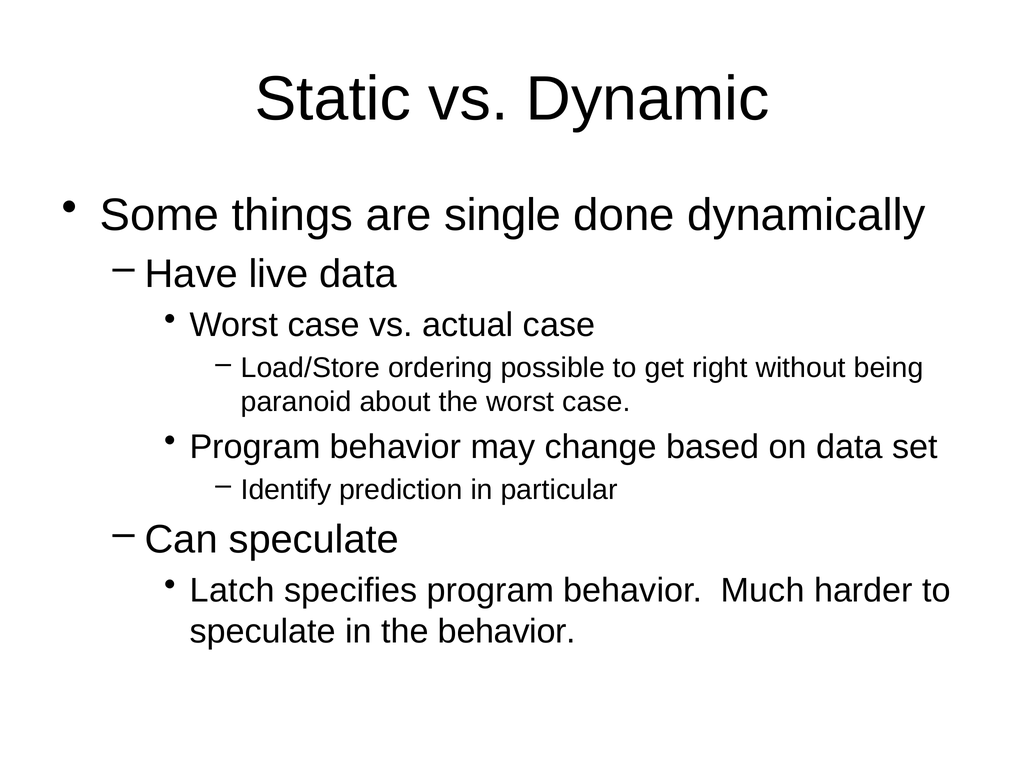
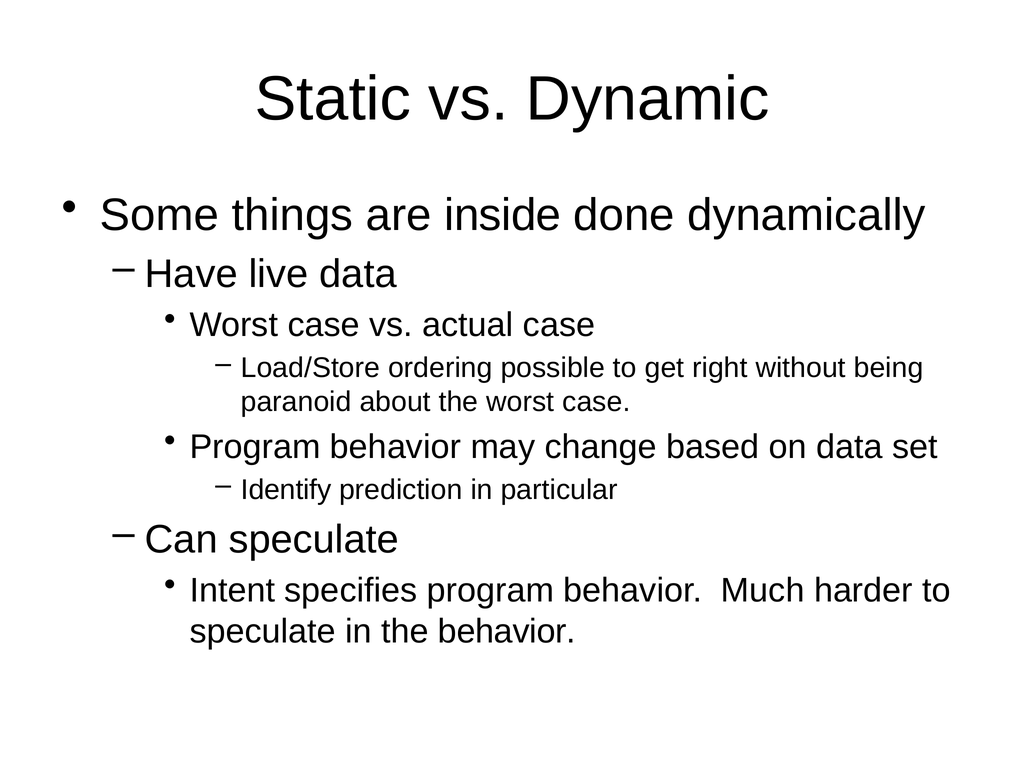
single: single -> inside (503, 215)
Latch: Latch -> Intent (232, 590)
